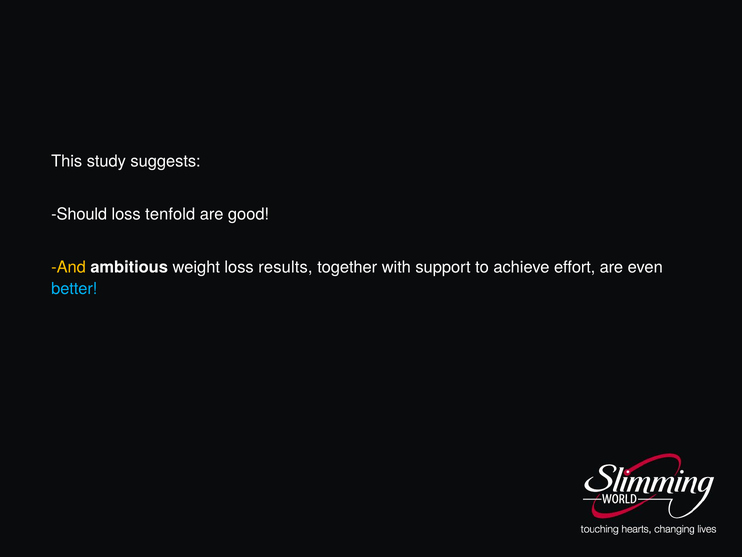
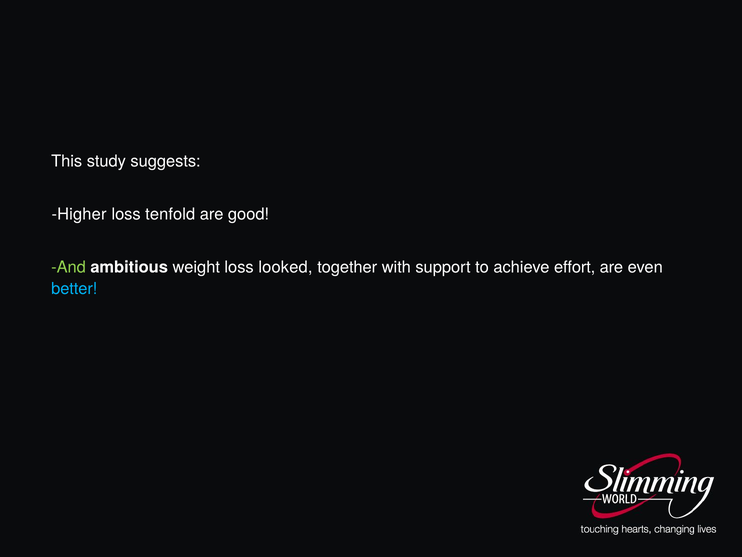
Should: Should -> Higher (79, 214)
And colour: yellow -> light green (69, 267)
results: results -> looked (285, 267)
